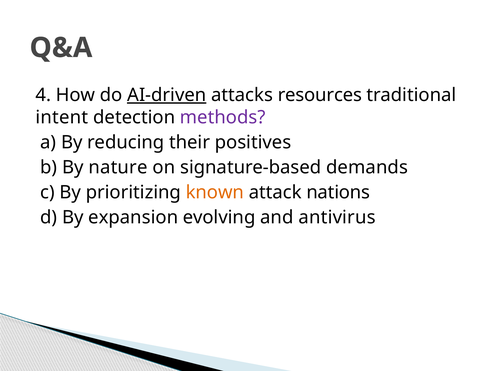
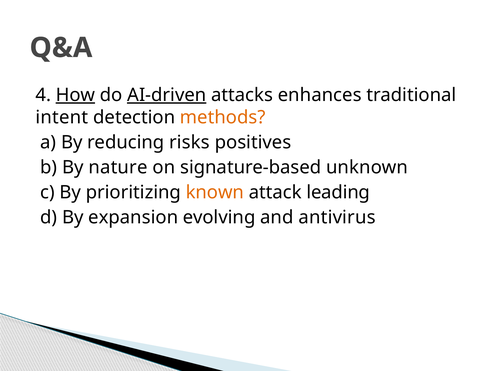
How underline: none -> present (75, 95)
resources: resources -> enhances (320, 95)
methods colour: purple -> orange (223, 117)
their: their -> risks (190, 142)
demands: demands -> unknown (367, 167)
nations: nations -> leading (338, 192)
